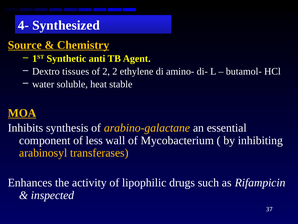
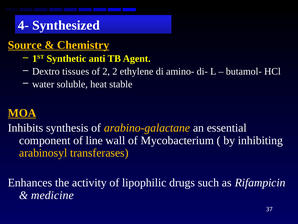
less: less -> line (94, 140)
inspected: inspected -> medicine (52, 195)
